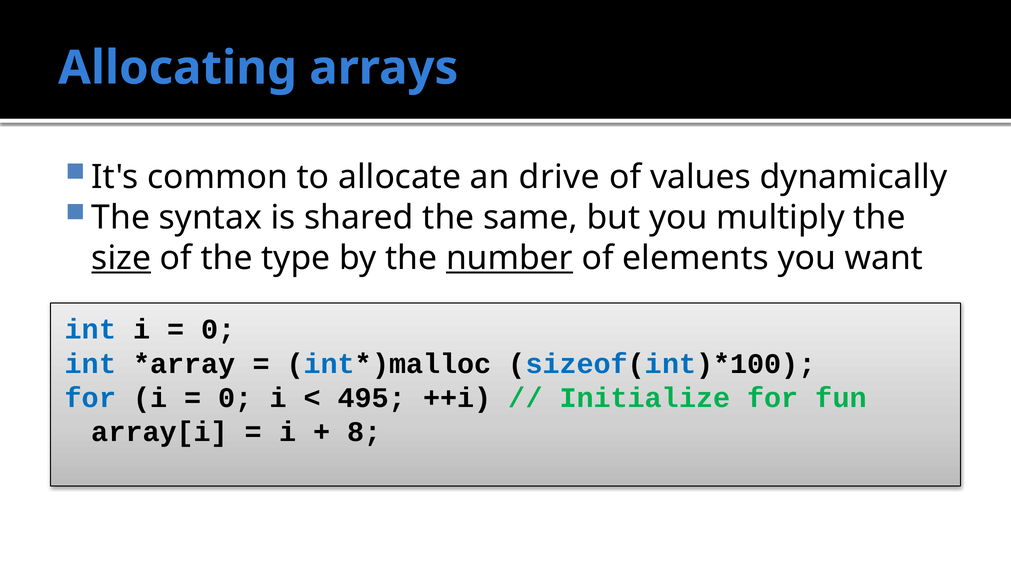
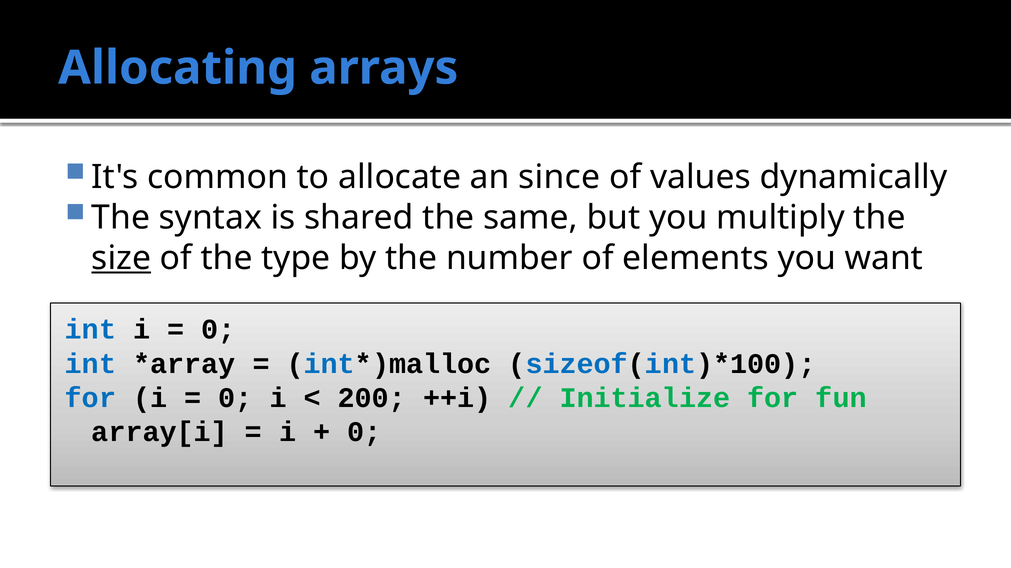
drive: drive -> since (559, 177)
number underline: present -> none (509, 258)
495: 495 -> 200 (372, 398)
8: 8 -> 0 (364, 432)
